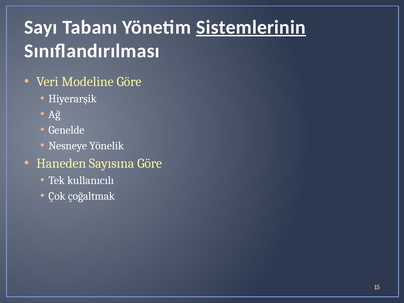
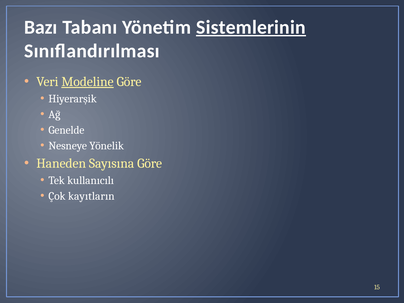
Sayı: Sayı -> Bazı (41, 27)
Modeline underline: none -> present (88, 82)
çoğaltmak: çoğaltmak -> kayıtların (91, 196)
